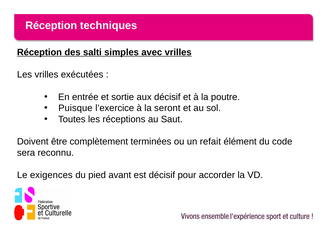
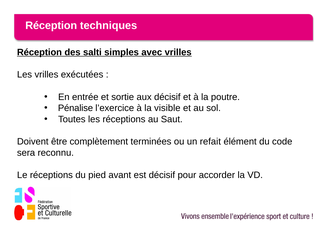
Puisque: Puisque -> Pénalise (75, 108)
seront: seront -> visible (167, 108)
Le exigences: exigences -> réceptions (51, 175)
